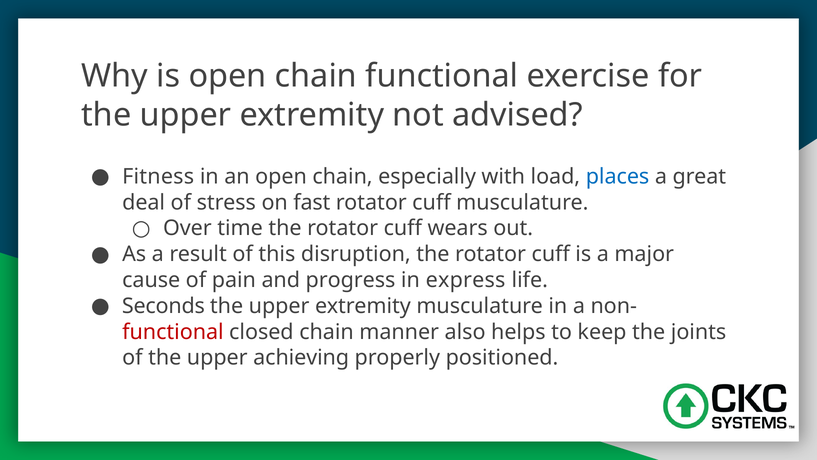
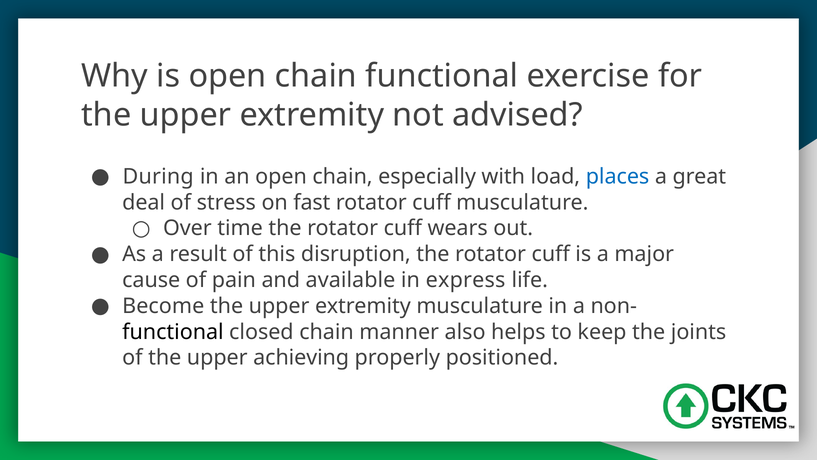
Fitness: Fitness -> During (158, 176)
progress: progress -> available (350, 280)
Seconds: Seconds -> Become (163, 306)
functional colour: red -> black (173, 332)
